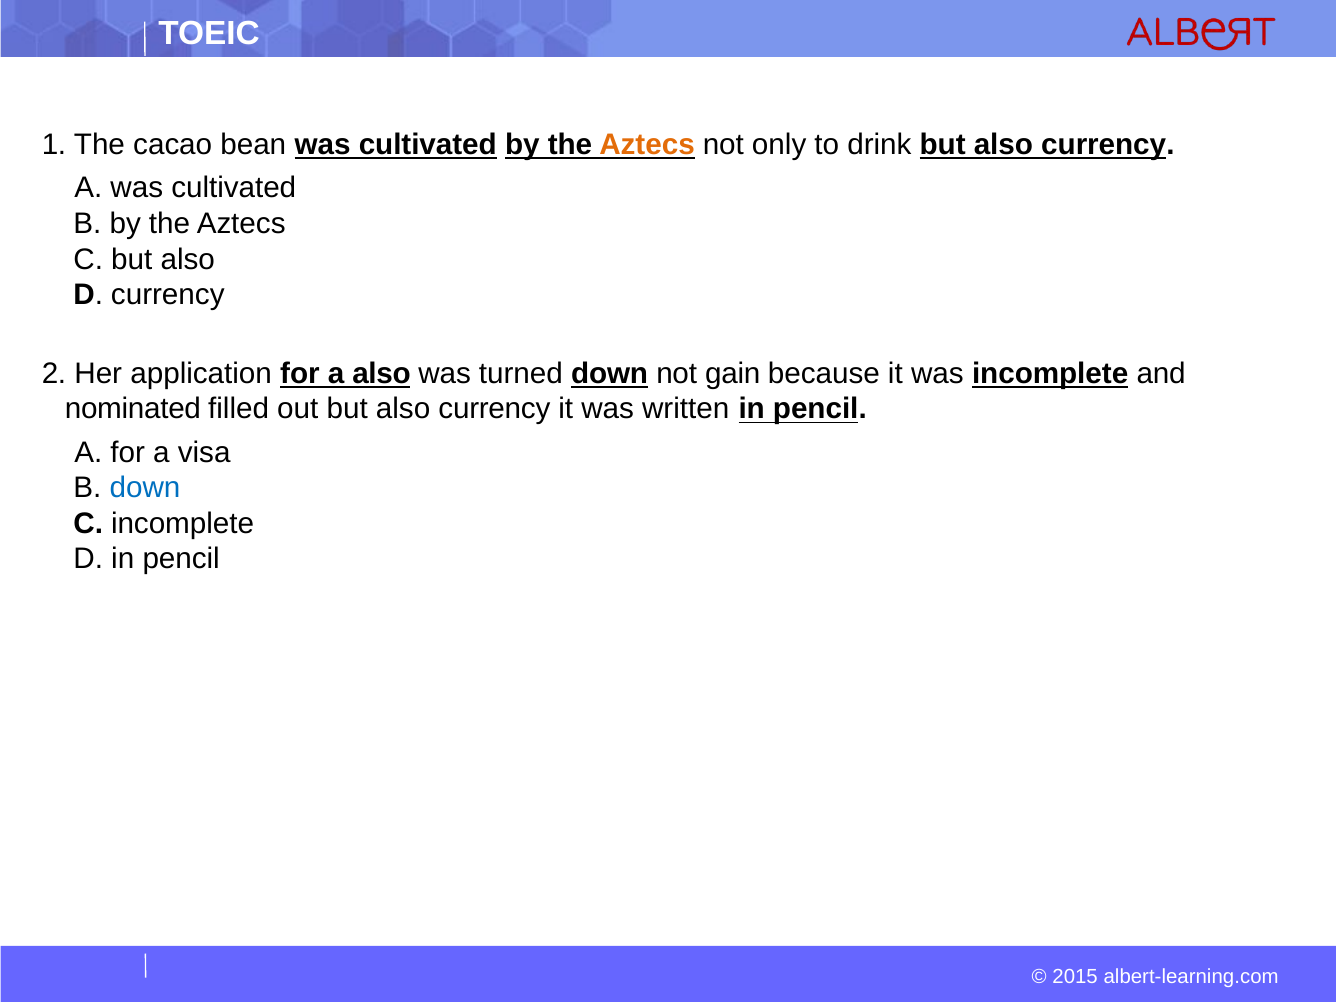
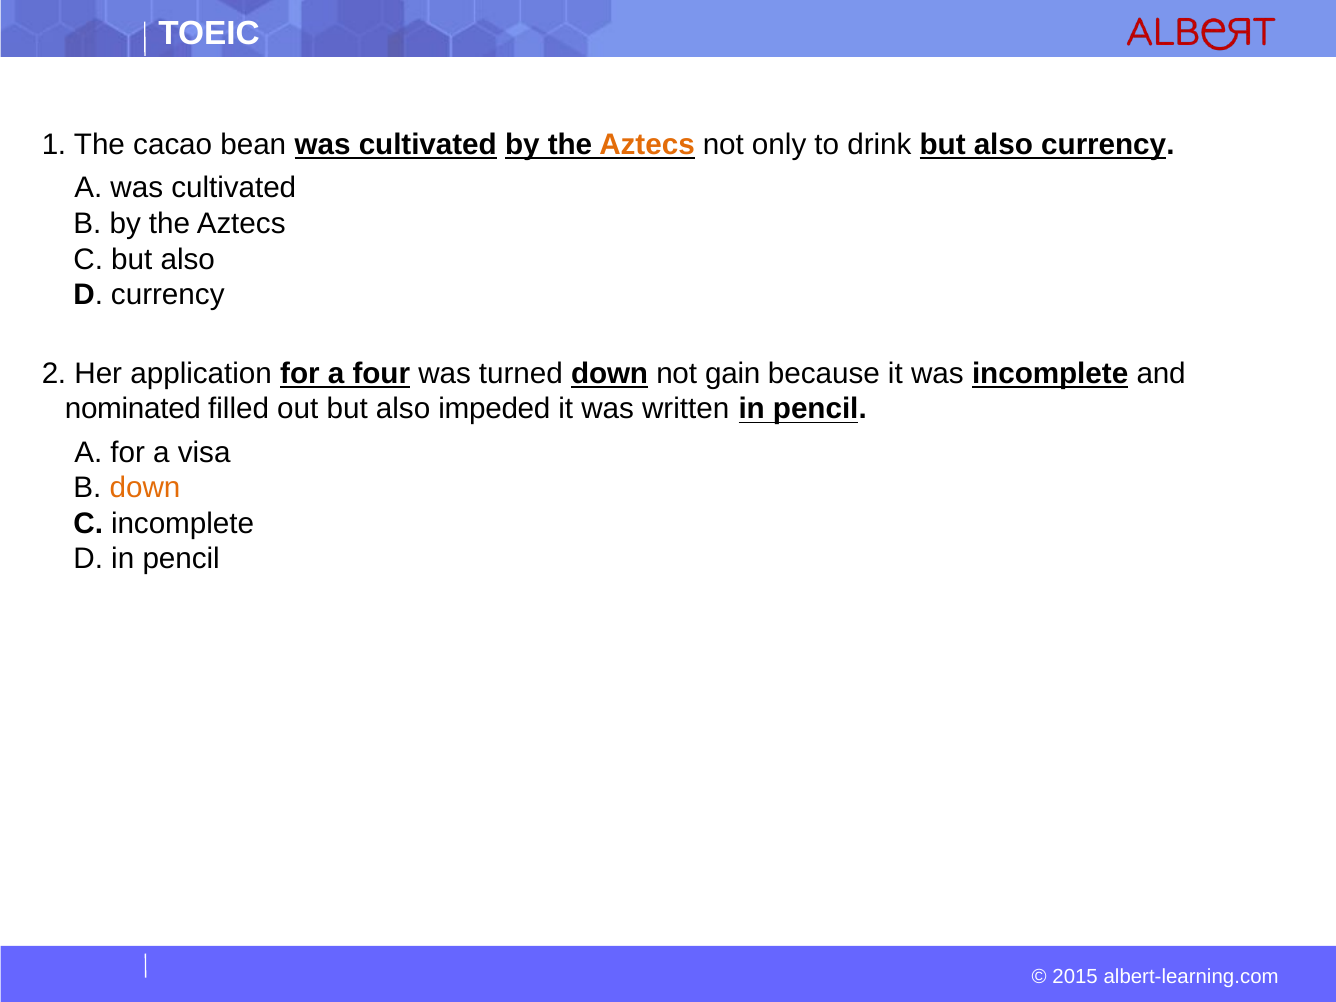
a also: also -> four (381, 374)
out but also currency: currency -> impeded (494, 409)
down colour: blue -> orange (145, 488)
